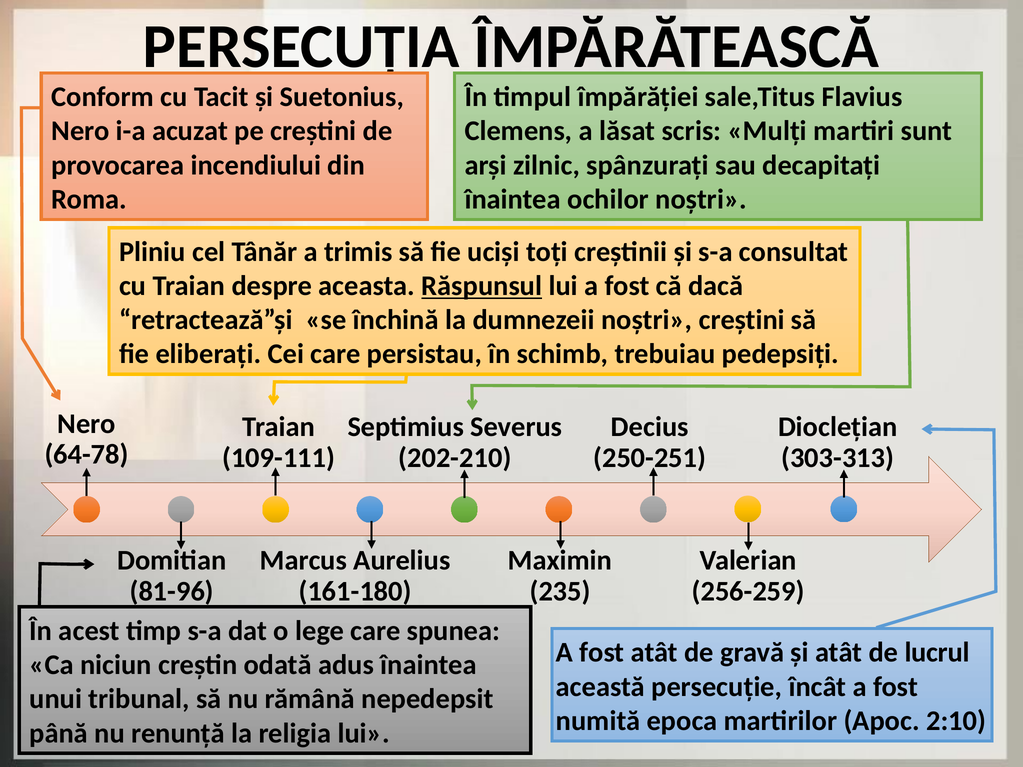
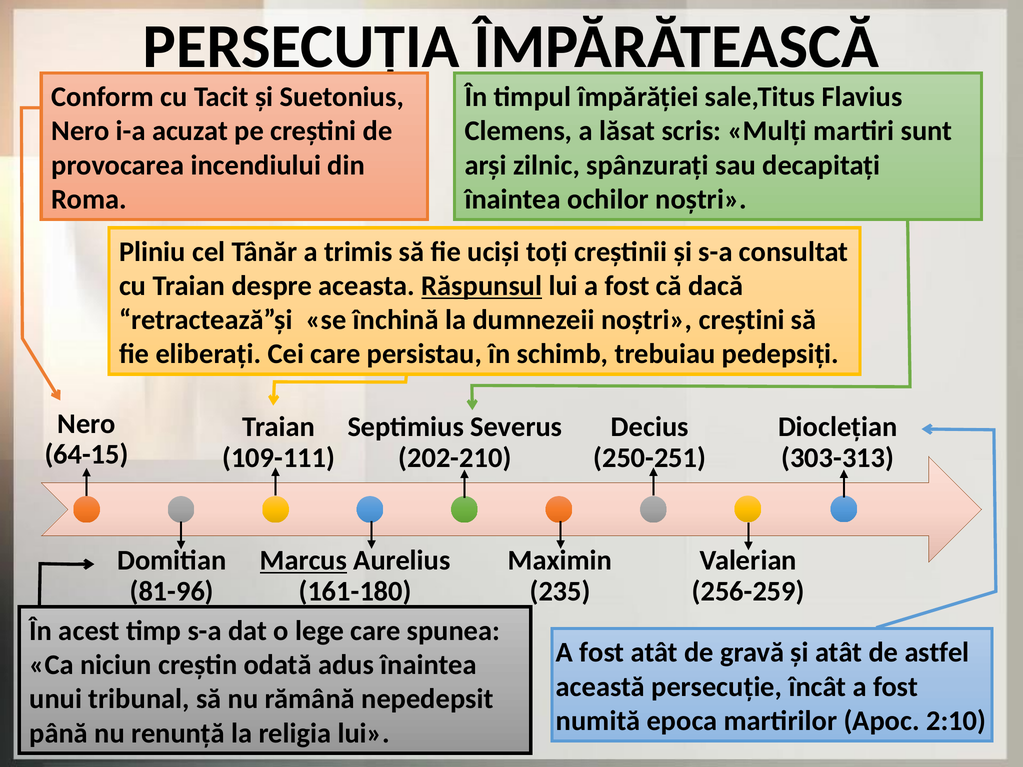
64-78: 64-78 -> 64-15 (87, 454)
Marcus underline: none -> present (303, 561)
lucrul: lucrul -> astfel (937, 653)
